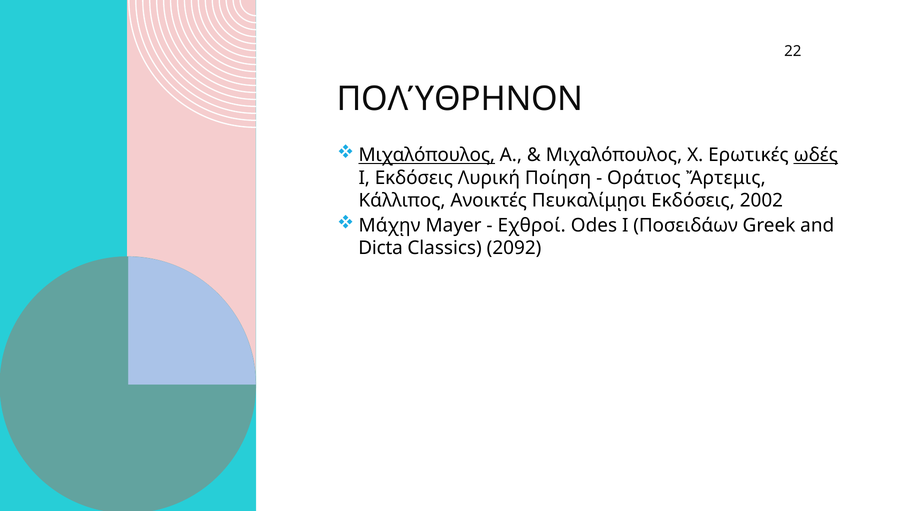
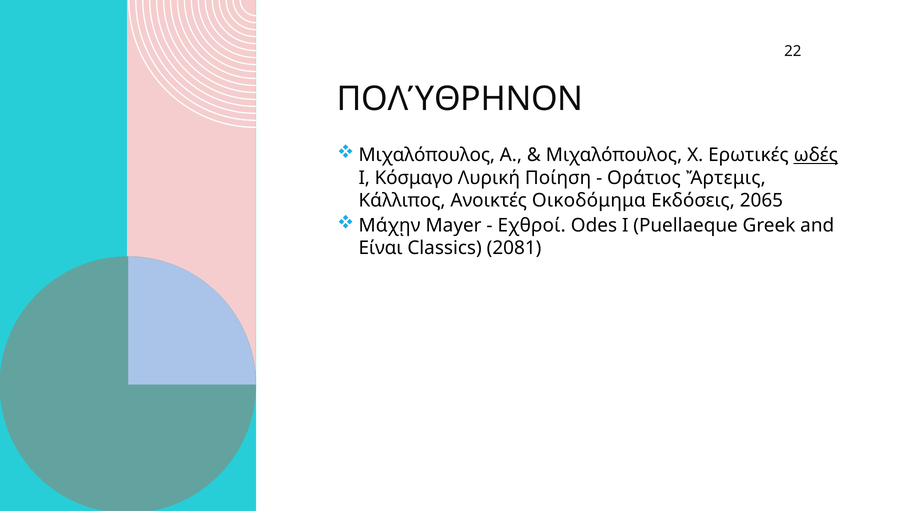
Μιχαλόπουλος underline: present -> none (427, 155)
Ι Εκδόσεις: Εκδόσεις -> Κόσμαγο (414, 178)
Πευκαλίμῃσι: Πευκαλίμῃσι -> Οικοδόμημα (589, 201)
2002: 2002 -> 2065 (761, 201)
Ποσειδάων: Ποσειδάων -> Puellaeque (686, 225)
Dicta: Dicta -> Είναι (381, 248)
2092: 2092 -> 2081 (514, 248)
